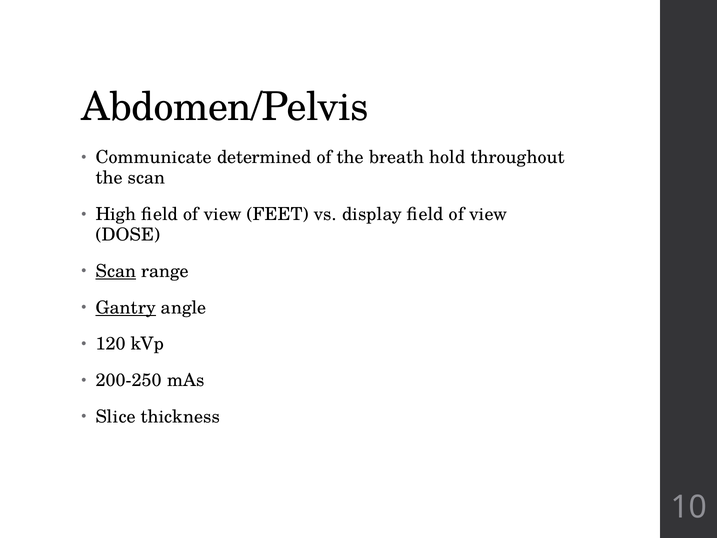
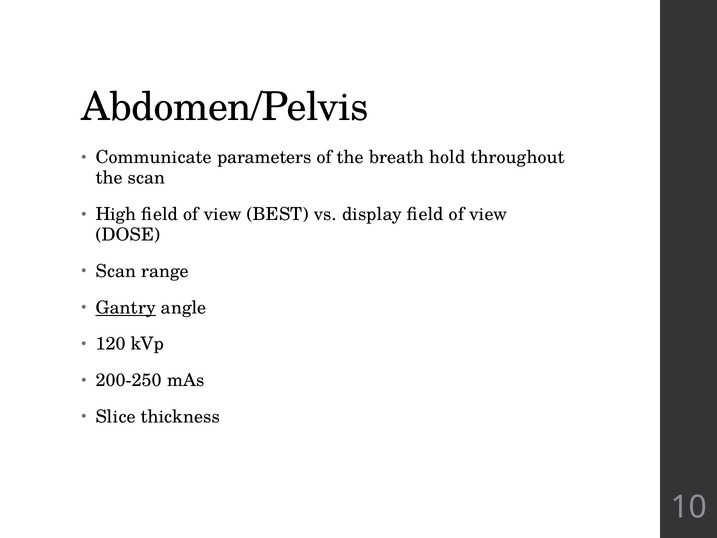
determined: determined -> parameters (264, 157)
FEET: FEET -> BEST (278, 214)
Scan underline: present -> none (116, 271)
